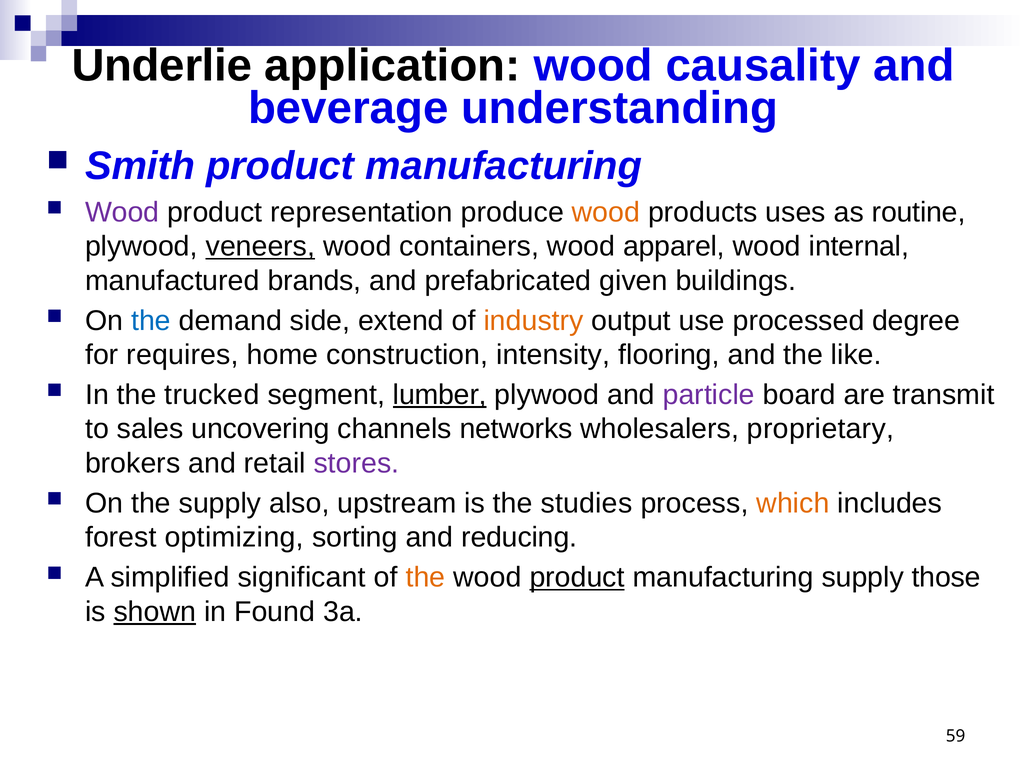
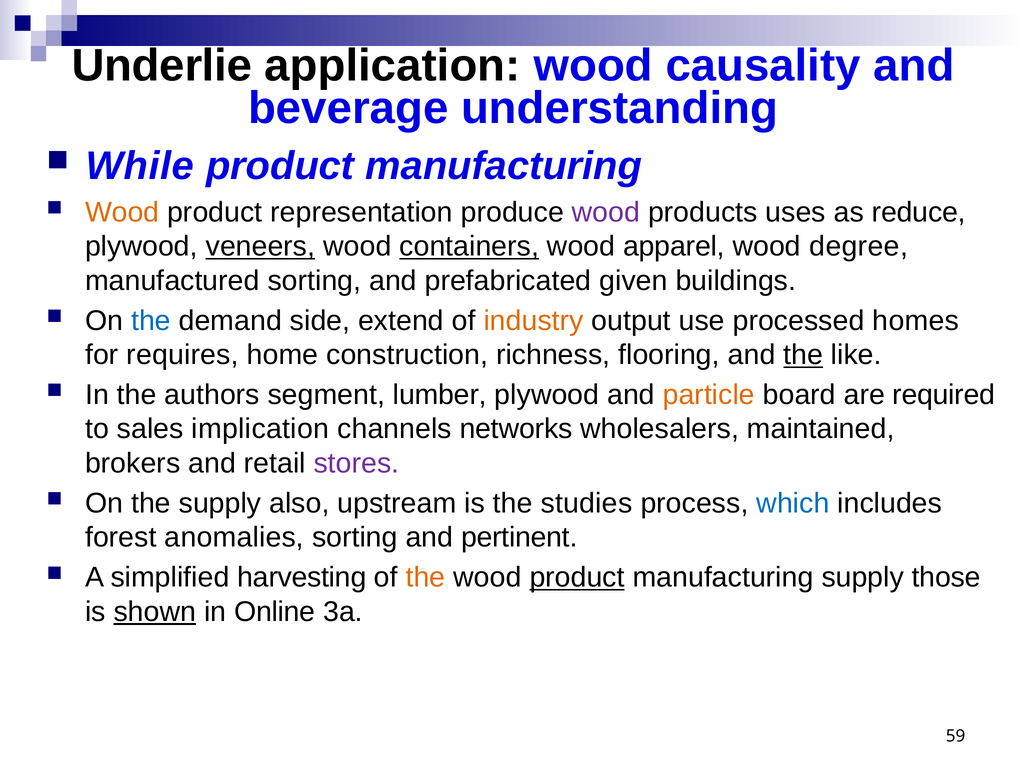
Smith: Smith -> While (140, 166)
Wood colour: purple -> orange (122, 212)
wood colour: orange -> purple (606, 212)
routine: routine -> reduce (919, 212)
containers underline: none -> present (469, 247)
internal: internal -> degree (859, 247)
manufactured brands: brands -> sorting (314, 281)
degree: degree -> homes (916, 321)
intensity: intensity -> richness (553, 355)
the underline: none -> present (803, 355)
trucked: trucked -> authors (212, 395)
lumber underline: present -> none (440, 395)
particle colour: purple -> orange (709, 395)
transmit: transmit -> required (944, 395)
uncovering: uncovering -> implication (260, 429)
proprietary: proprietary -> maintained (821, 429)
which colour: orange -> blue (793, 503)
optimizing: optimizing -> anomalies (234, 538)
reducing: reducing -> pertinent (519, 538)
significant: significant -> harvesting (302, 578)
Found: Found -> Online (275, 612)
